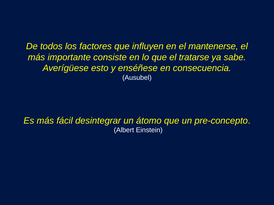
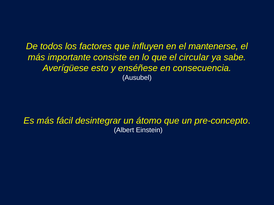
tratarse: tratarse -> circular (194, 57)
